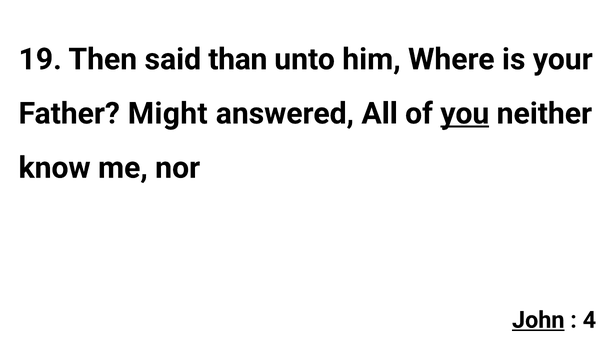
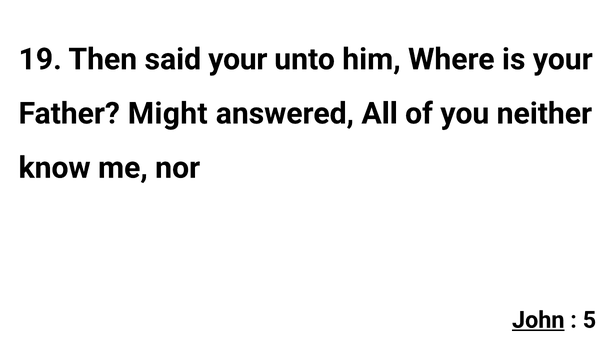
said than: than -> your (238, 59)
you underline: present -> none (465, 113)
4: 4 -> 5 (589, 320)
